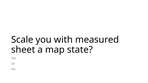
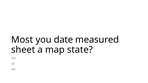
Scale: Scale -> Most (22, 40)
with: with -> date (63, 40)
